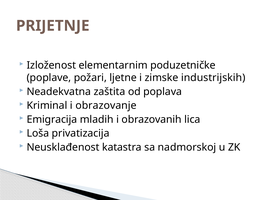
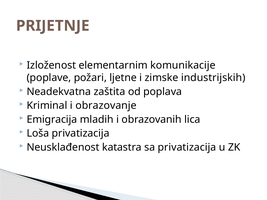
poduzetničke: poduzetničke -> komunikacije (183, 65)
sa nadmorskoj: nadmorskoj -> privatizacija (187, 147)
